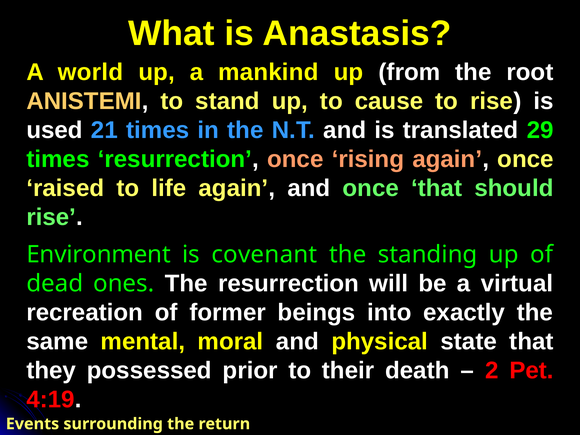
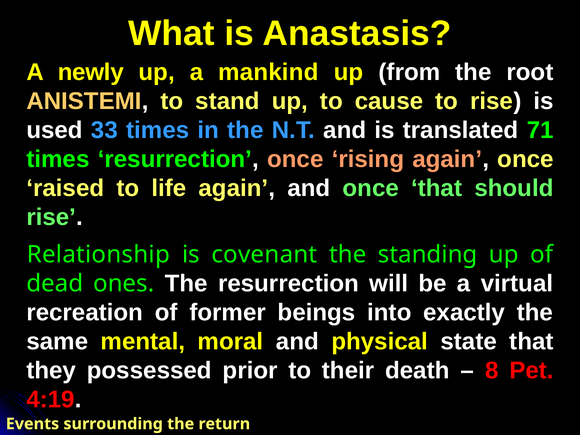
world: world -> newly (91, 72)
21: 21 -> 33 (104, 130)
29: 29 -> 71 (540, 130)
Environment: Environment -> Relationship (98, 255)
2: 2 -> 8 (492, 371)
